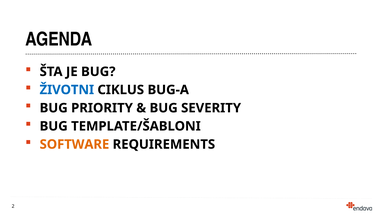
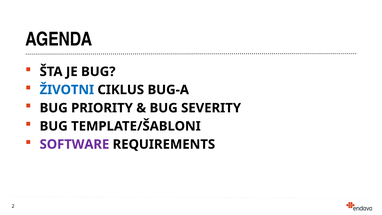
SOFTWARE colour: orange -> purple (74, 144)
